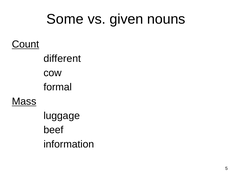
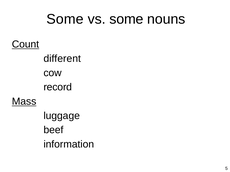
vs given: given -> some (126, 19)
formal: formal -> record (58, 87)
